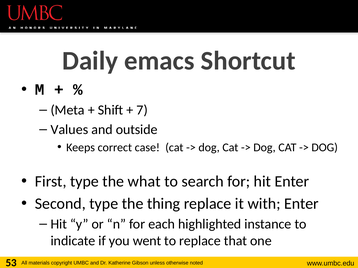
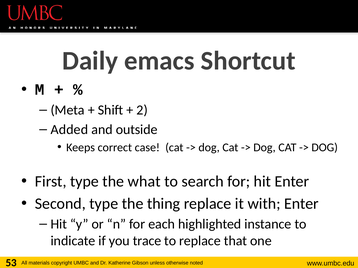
7: 7 -> 2 (142, 110)
Values: Values -> Added (69, 130)
went: went -> trace (147, 241)
